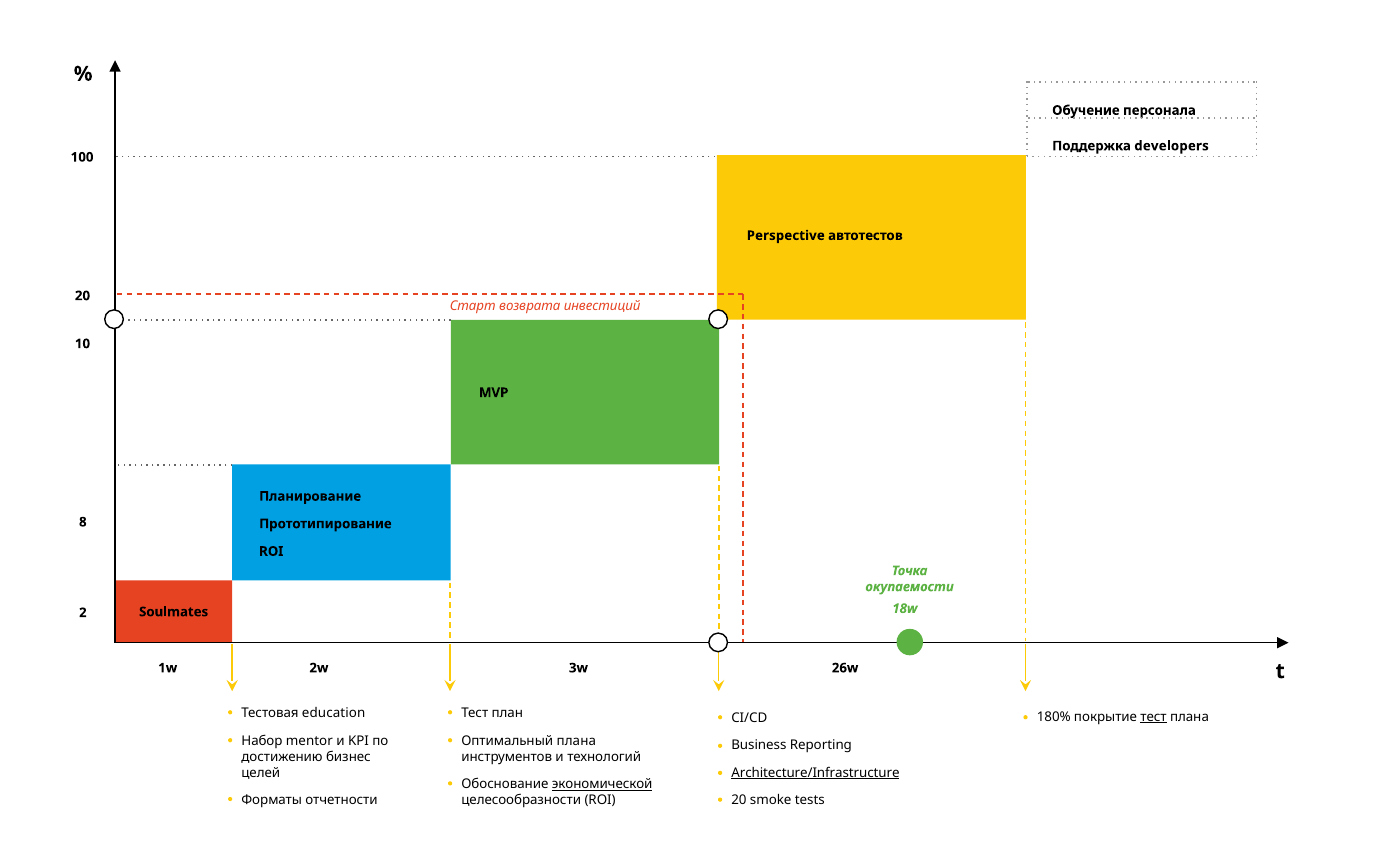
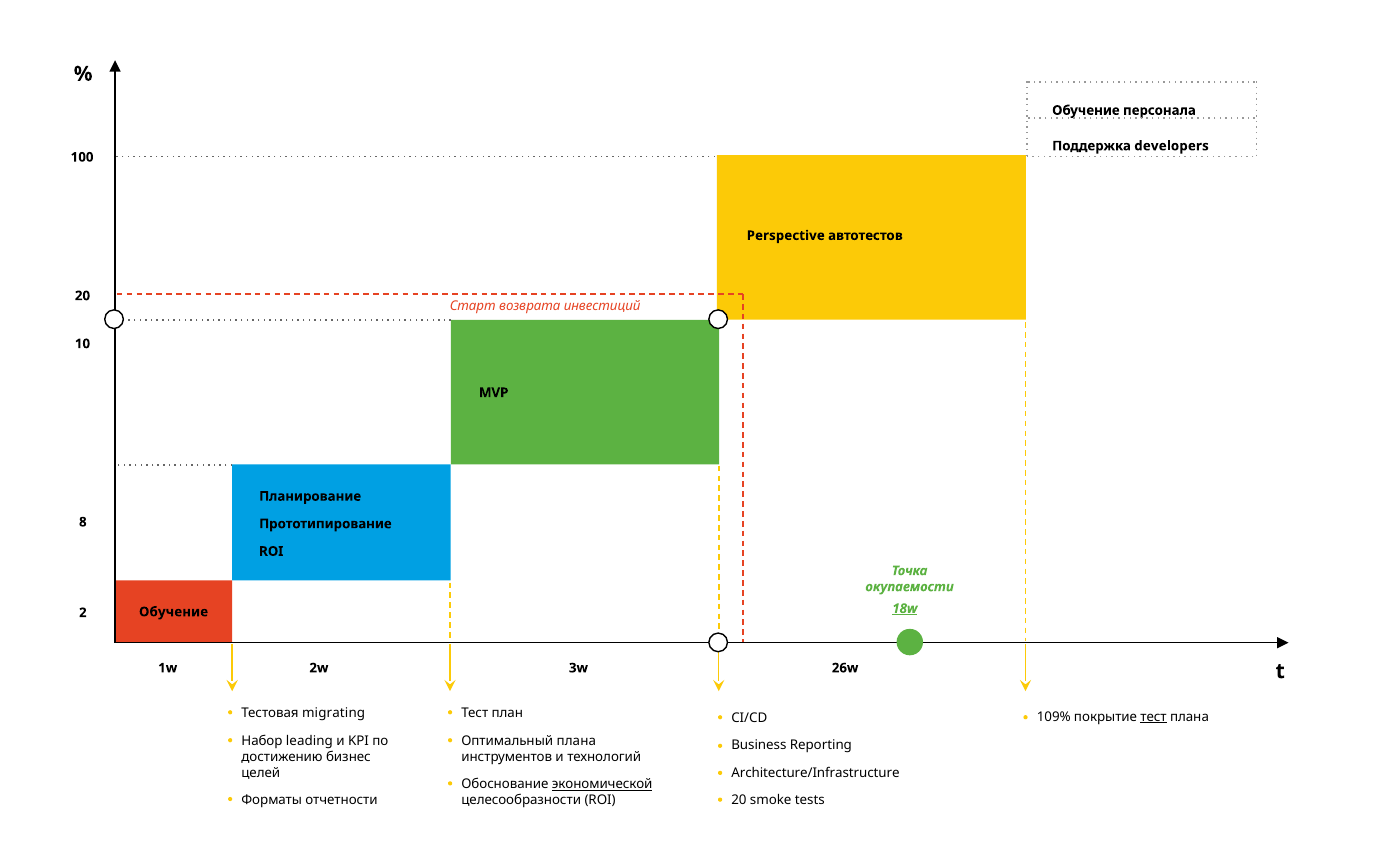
18w underline: none -> present (905, 609)
Soulmates: Soulmates -> Обучение (174, 612)
education: education -> migrating (334, 713)
180%: 180% -> 109% (1054, 717)
mentor: mentor -> leading (309, 741)
Architecture/Infrastructure underline: present -> none (815, 773)
